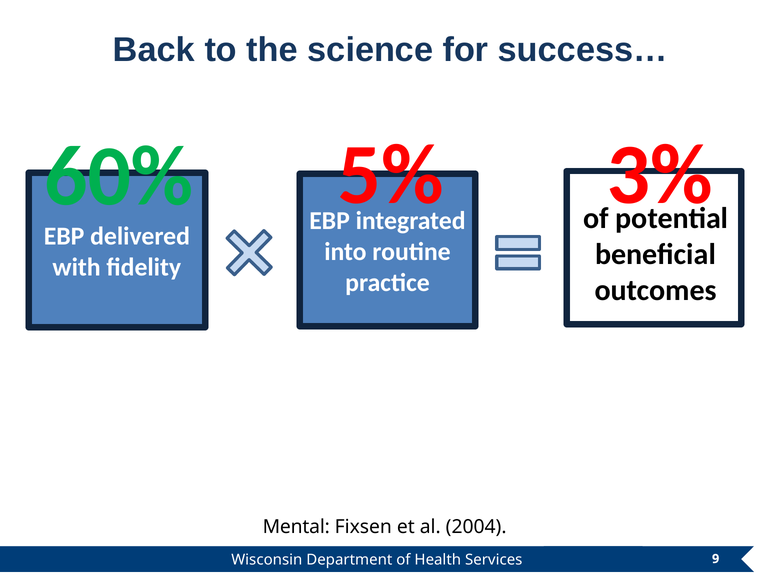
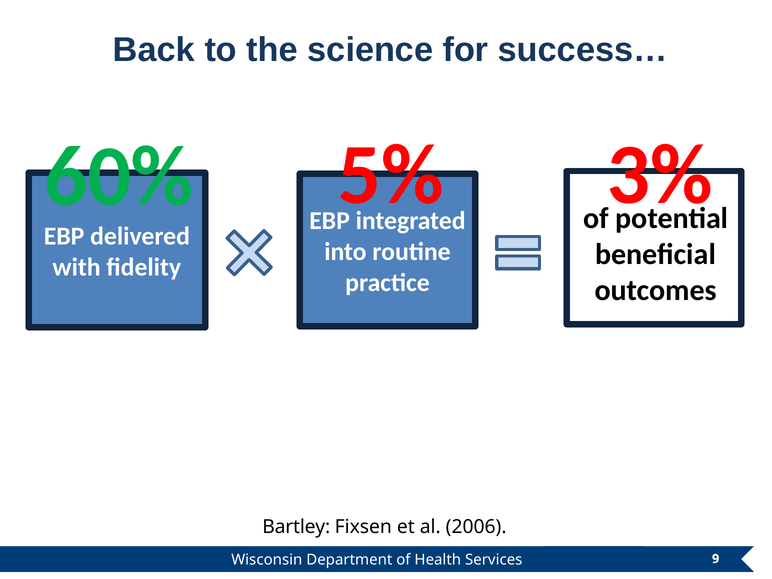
Mental: Mental -> Bartley (296, 527)
2004: 2004 -> 2006 (476, 527)
